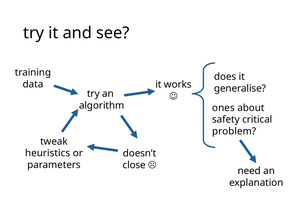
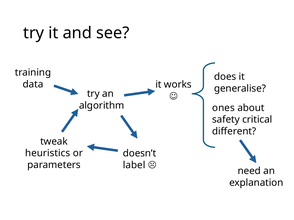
problem: problem -> different (234, 132)
close: close -> label (134, 165)
